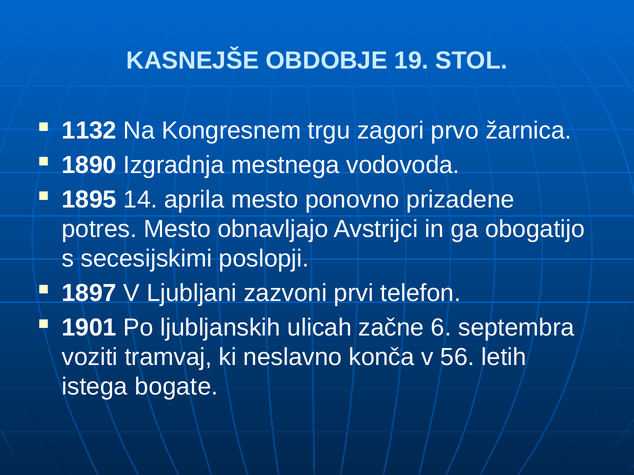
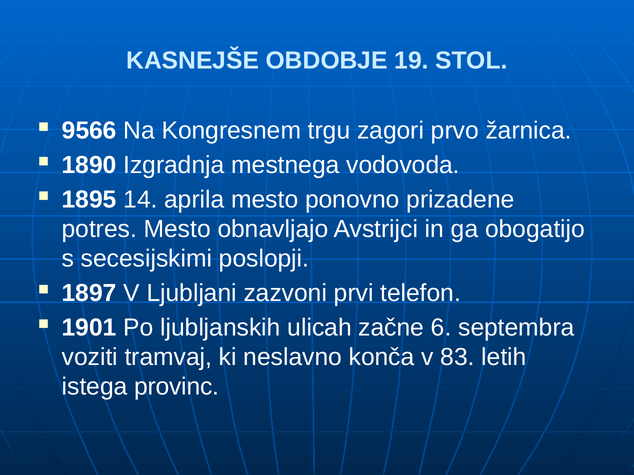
1132: 1132 -> 9566 (89, 131)
56: 56 -> 83 (457, 358)
bogate: bogate -> provinc (177, 387)
